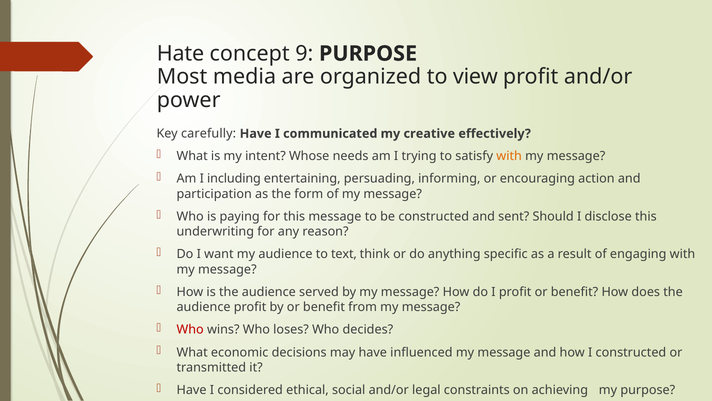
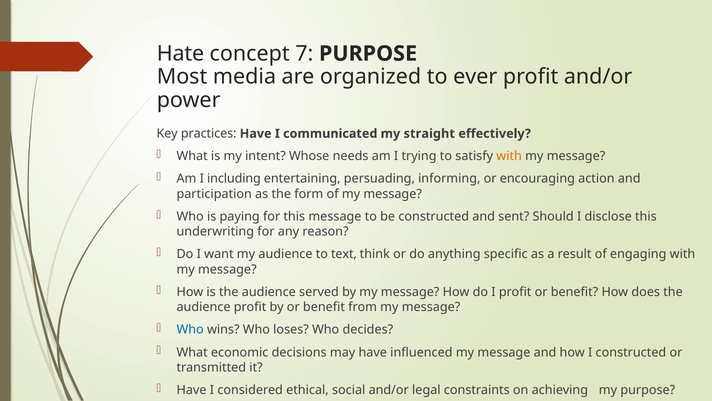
9: 9 -> 7 (304, 54)
view: view -> ever (475, 77)
carefully: carefully -> practices (209, 133)
creative: creative -> straight (429, 133)
Who colour: red -> blue (190, 329)
